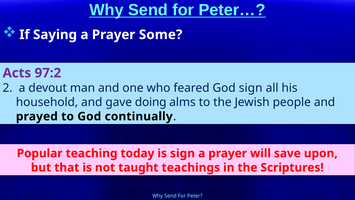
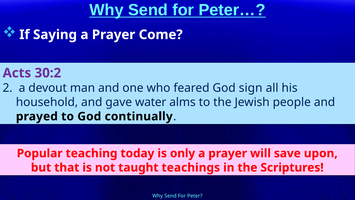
Some: Some -> Come (161, 35)
97:2: 97:2 -> 30:2 (48, 73)
doing: doing -> water (151, 102)
is sign: sign -> only (183, 153)
